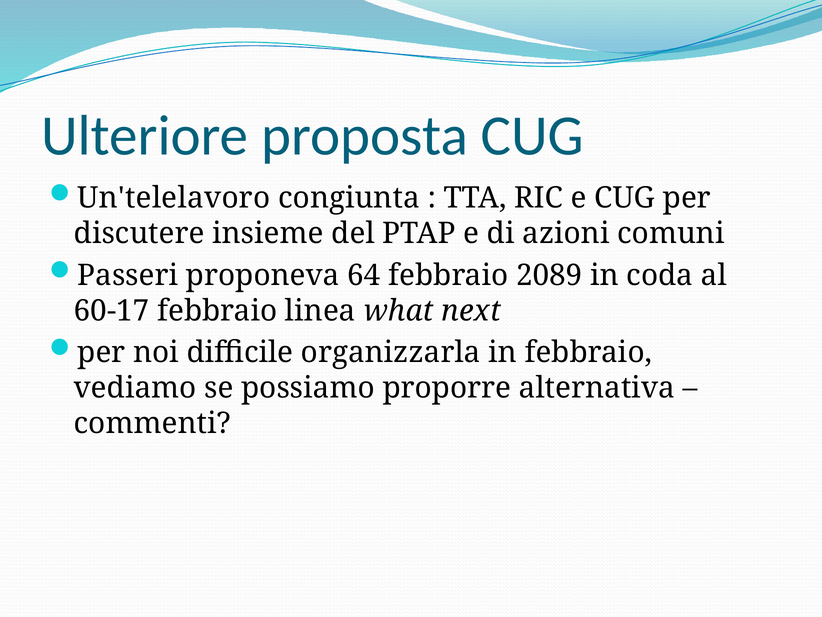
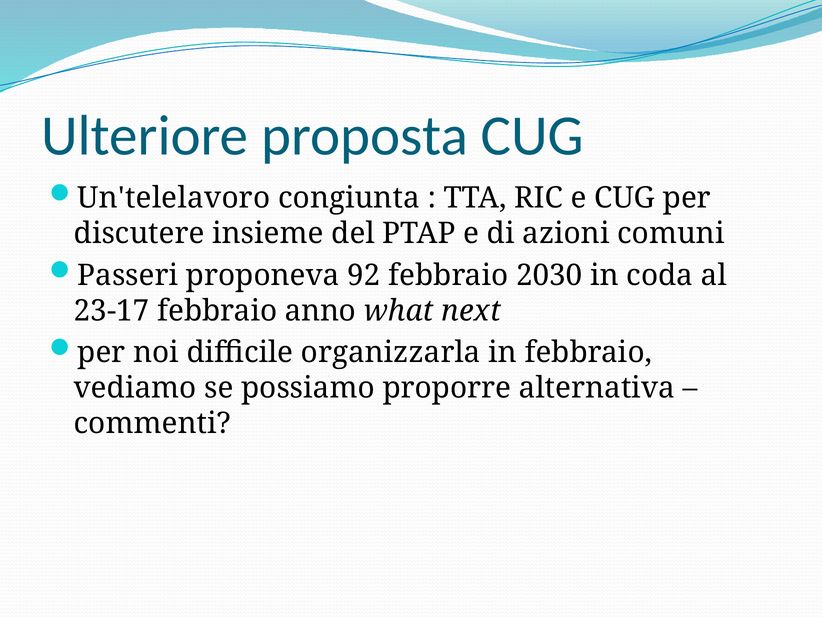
64: 64 -> 92 (364, 275)
2089: 2089 -> 2030 (549, 275)
60-17: 60-17 -> 23-17 (112, 311)
linea: linea -> anno (321, 311)
